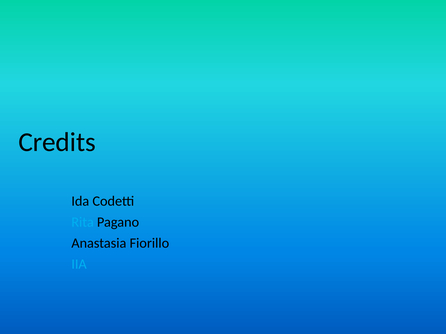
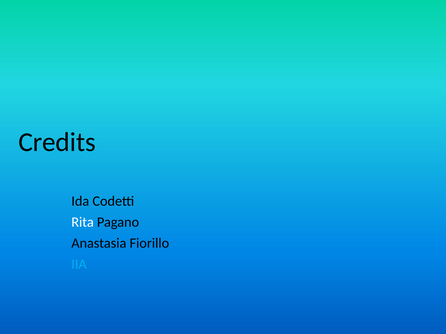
Rita colour: light blue -> white (83, 222)
